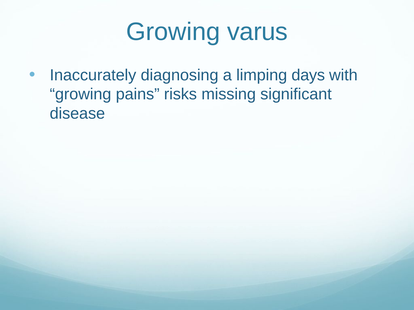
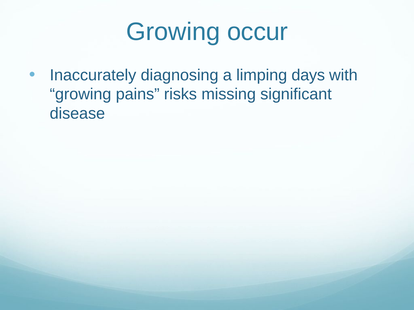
varus: varus -> occur (258, 32)
